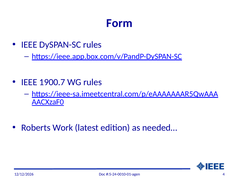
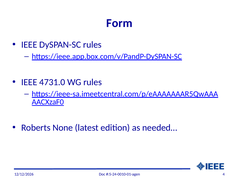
1900.7: 1900.7 -> 4731.0 (52, 82)
Work: Work -> None (63, 127)
